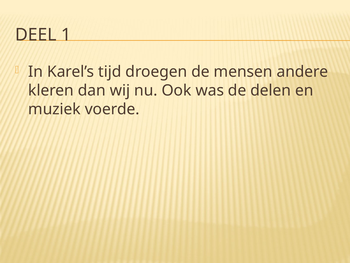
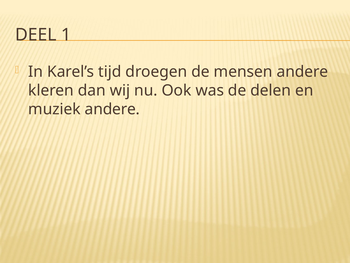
muziek voerde: voerde -> andere (112, 109)
